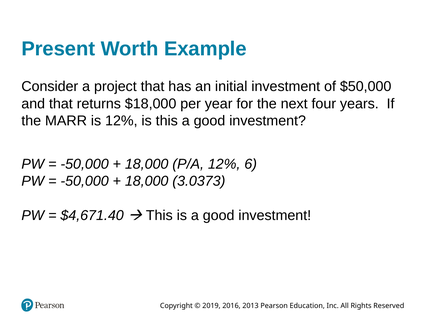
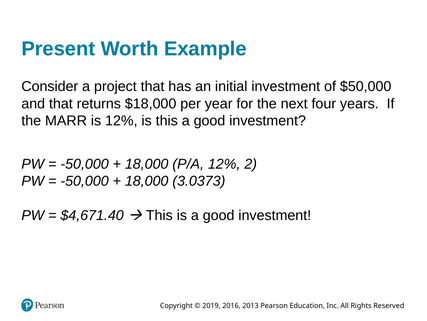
6: 6 -> 2 (251, 164)
